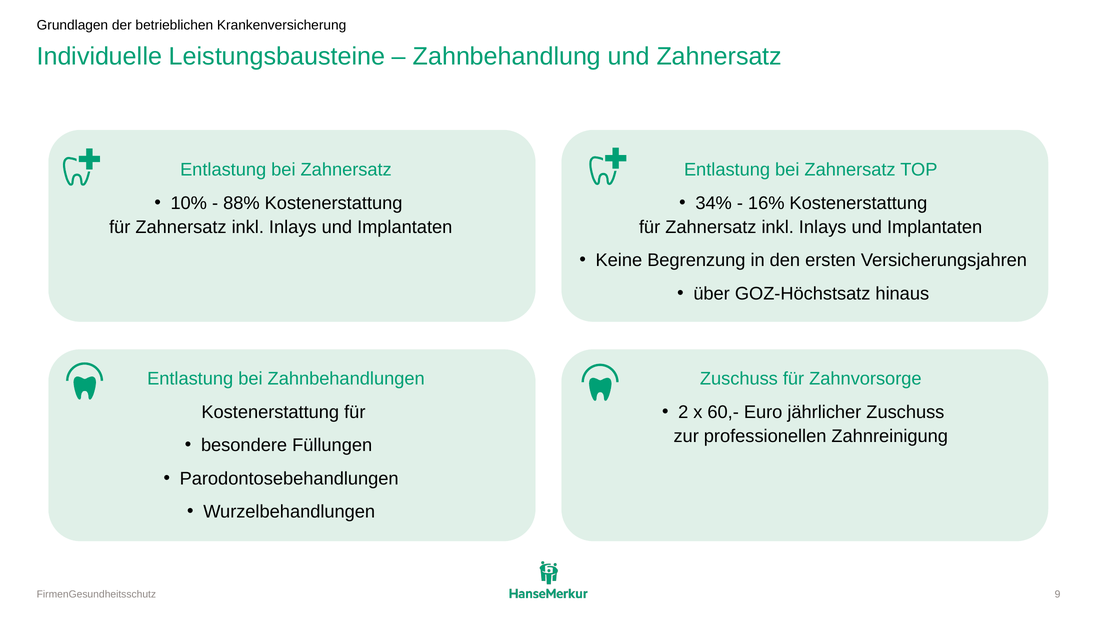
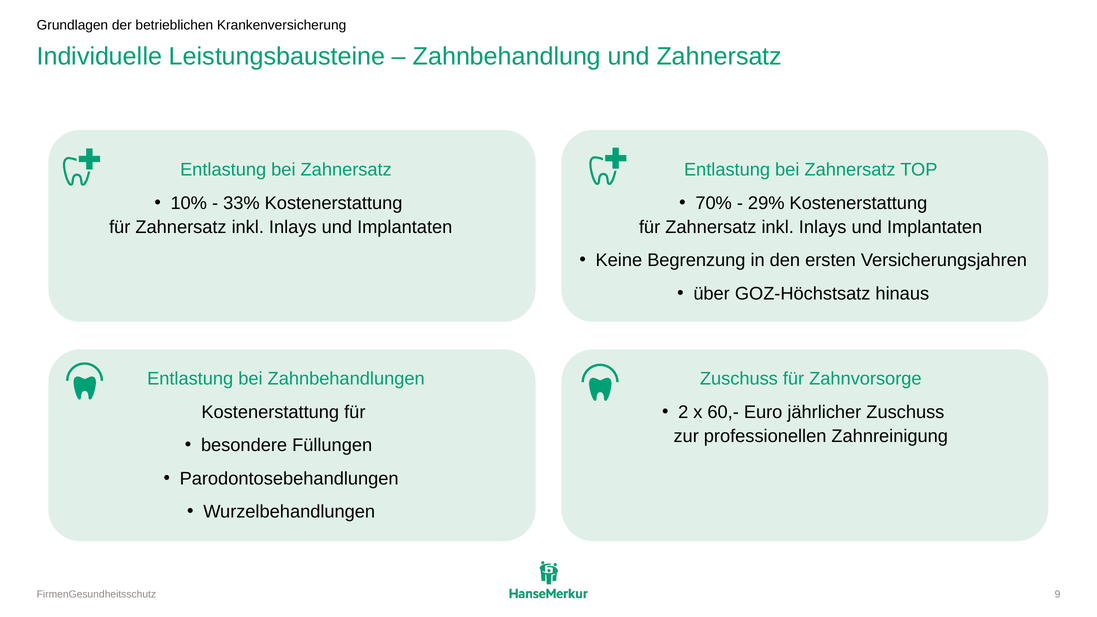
88%: 88% -> 33% (241, 203)
34%: 34% -> 70% (714, 203)
16%: 16% -> 29% (766, 203)
